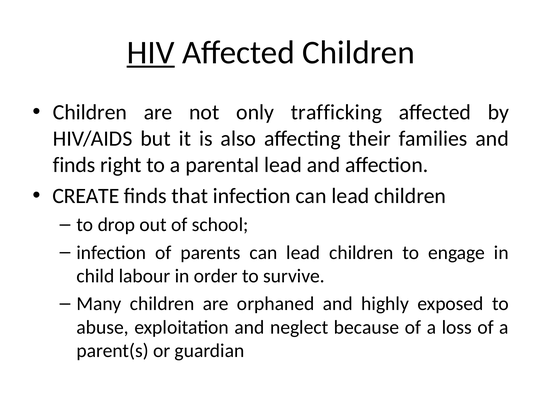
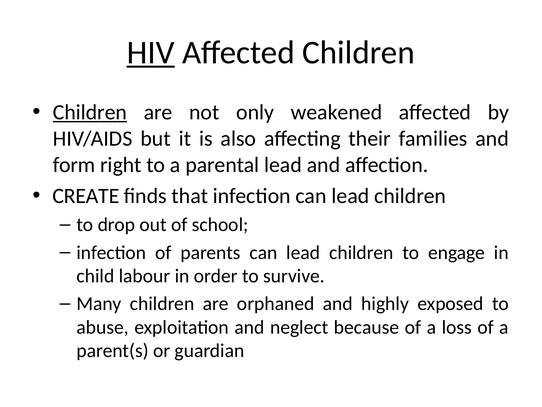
Children underline: none -> present (90, 112)
trafficking: trafficking -> weakened (336, 112)
finds: finds -> form (74, 165)
